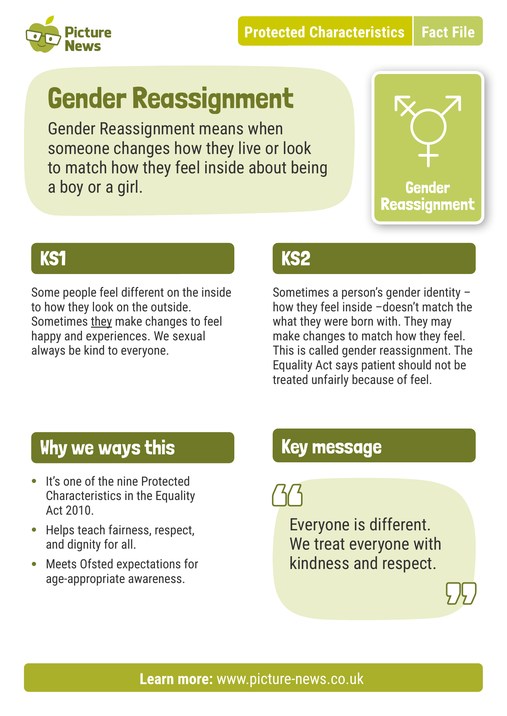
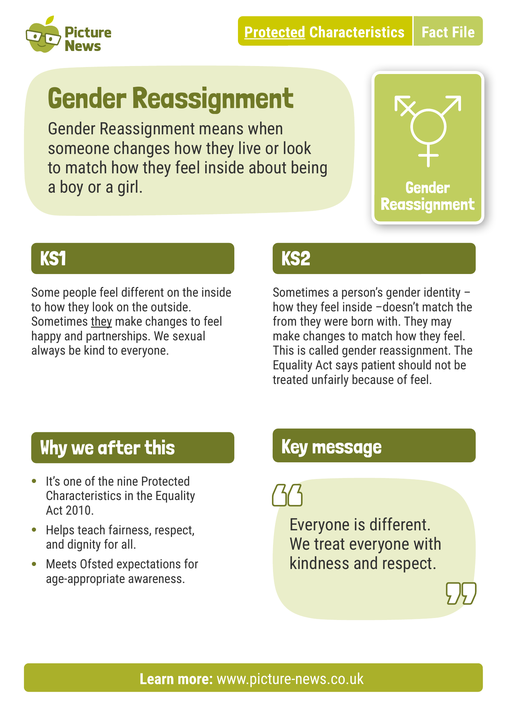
Protected underline: none -> present (275, 32)
what: what -> from (285, 322)
experiences: experiences -> partnerships (118, 337)
ways: ways -> after (119, 449)
